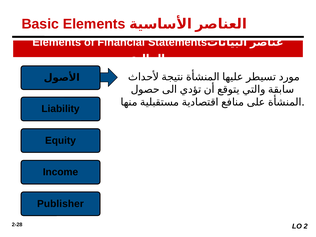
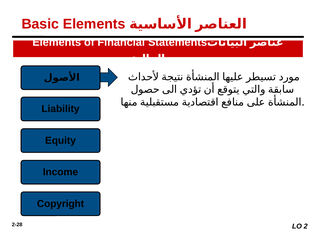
Publisher: Publisher -> Copyright (61, 204)
